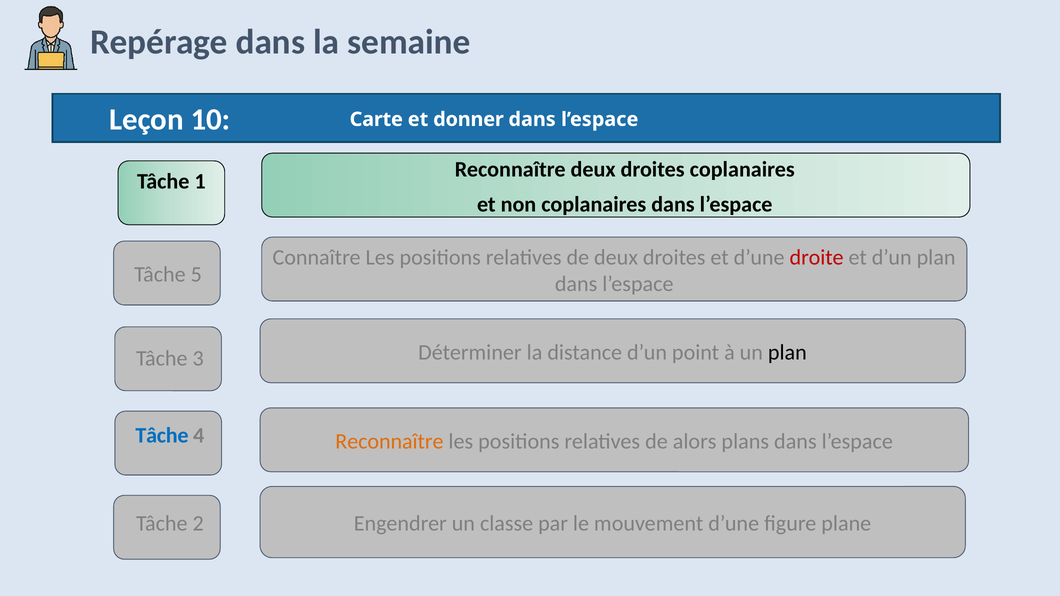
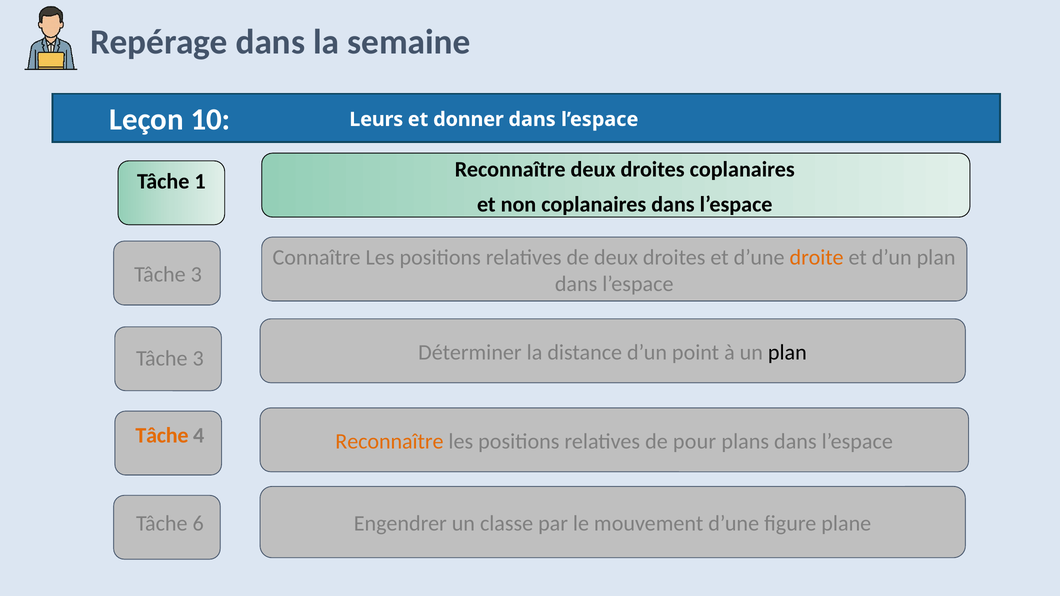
Carte: Carte -> Leurs (376, 119)
droite colour: red -> orange (817, 257)
5: 5 -> 3 (196, 275)
Tâche colour: blue -> orange (162, 435)
alors: alors -> pour (695, 442)
2: 2 -> 6 (198, 524)
